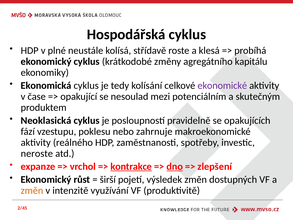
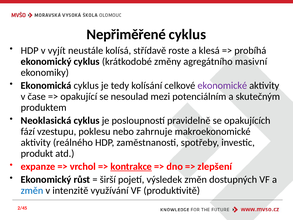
Hospodářská: Hospodářská -> Nepřiměřené (126, 34)
plné: plné -> vyjít (57, 50)
kapitálu: kapitálu -> masivní (251, 61)
neroste: neroste -> produkt (37, 153)
dno underline: present -> none (175, 166)
změn colour: orange -> blue (32, 190)
